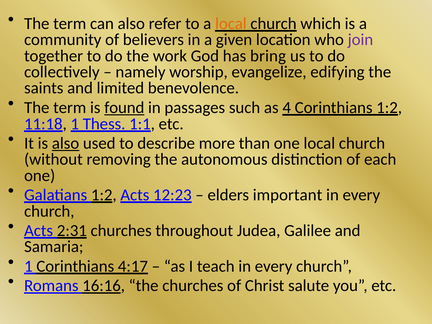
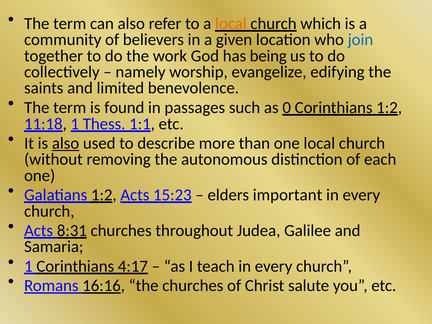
join colour: purple -> blue (360, 40)
bring: bring -> being (268, 56)
found underline: present -> none (124, 108)
4: 4 -> 0 (287, 108)
12:23: 12:23 -> 15:23 (172, 195)
2:31: 2:31 -> 8:31 (72, 231)
